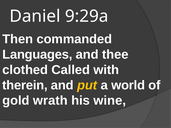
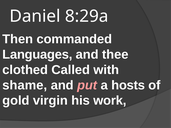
9:29a: 9:29a -> 8:29a (87, 16)
therein: therein -> shame (25, 85)
put colour: yellow -> pink (87, 85)
world: world -> hosts (128, 85)
wrath: wrath -> virgin (50, 101)
wine: wine -> work (110, 101)
